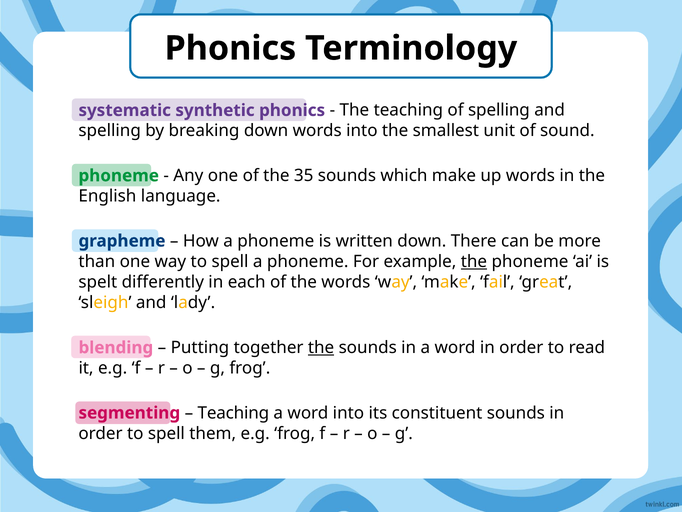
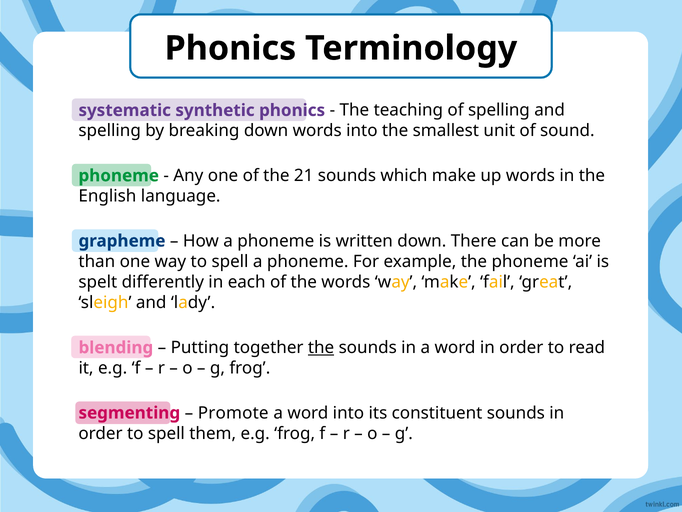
35: 35 -> 21 (304, 176)
the underline: present -> none (474, 261)
Teaching: Teaching -> Promote (233, 413)
